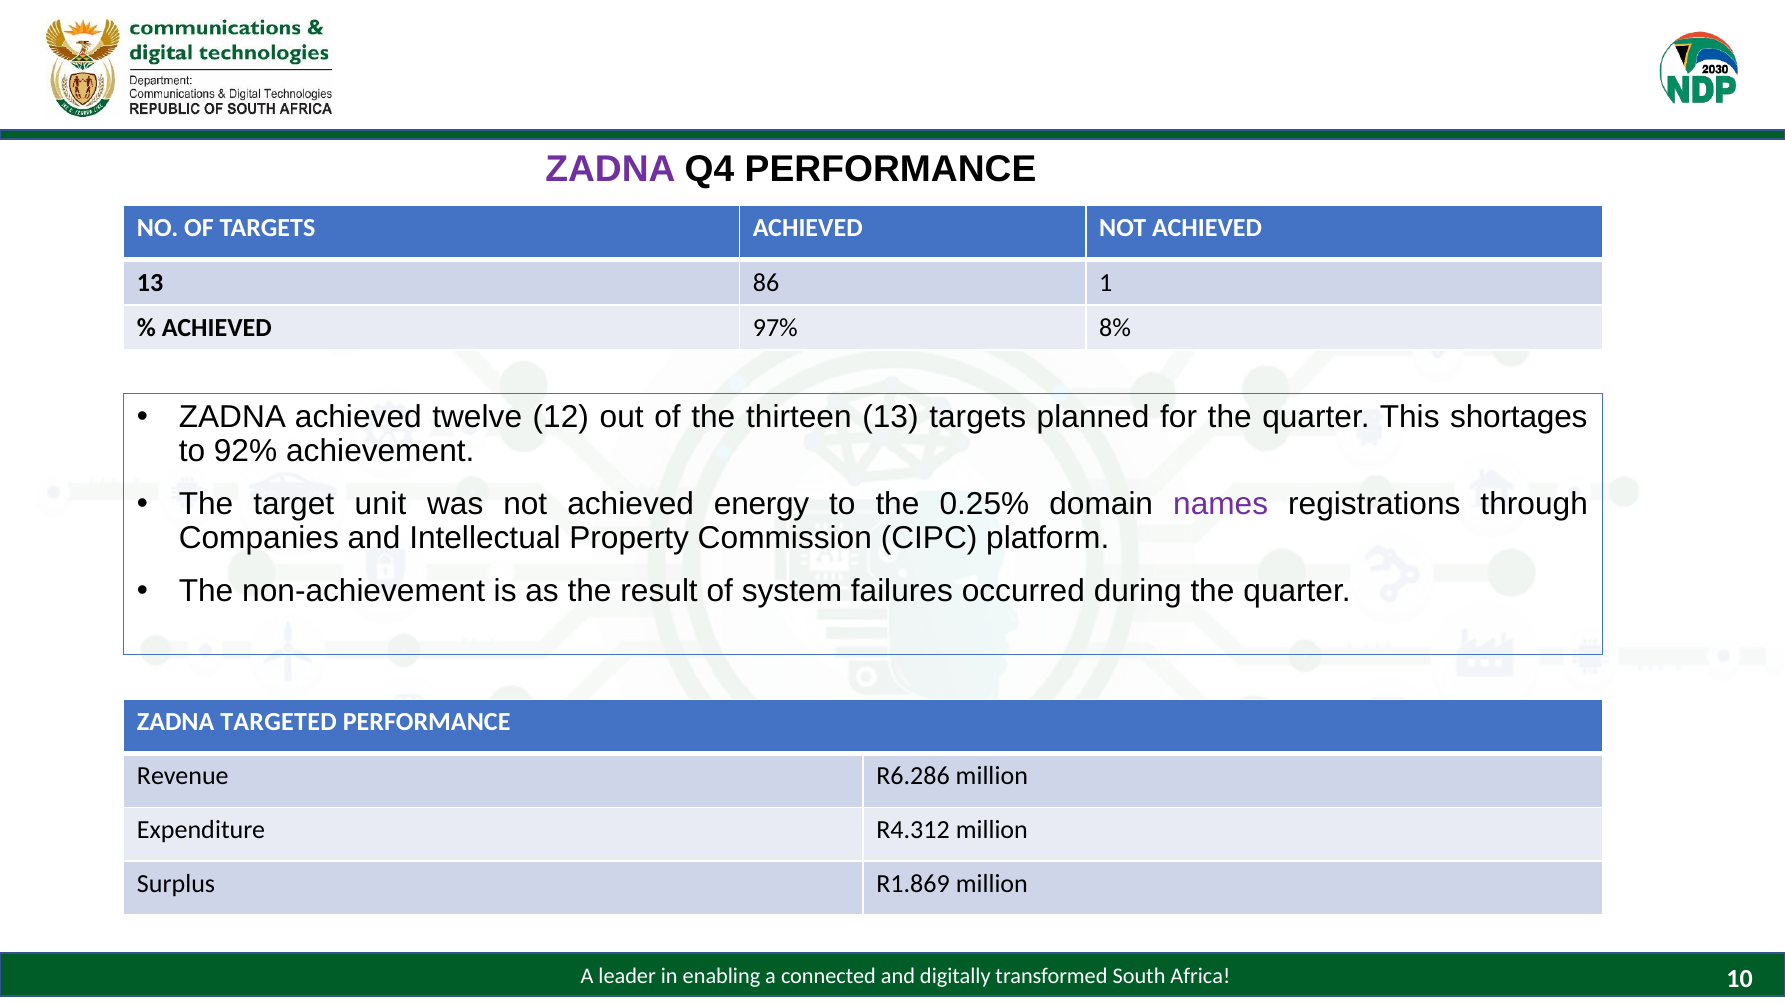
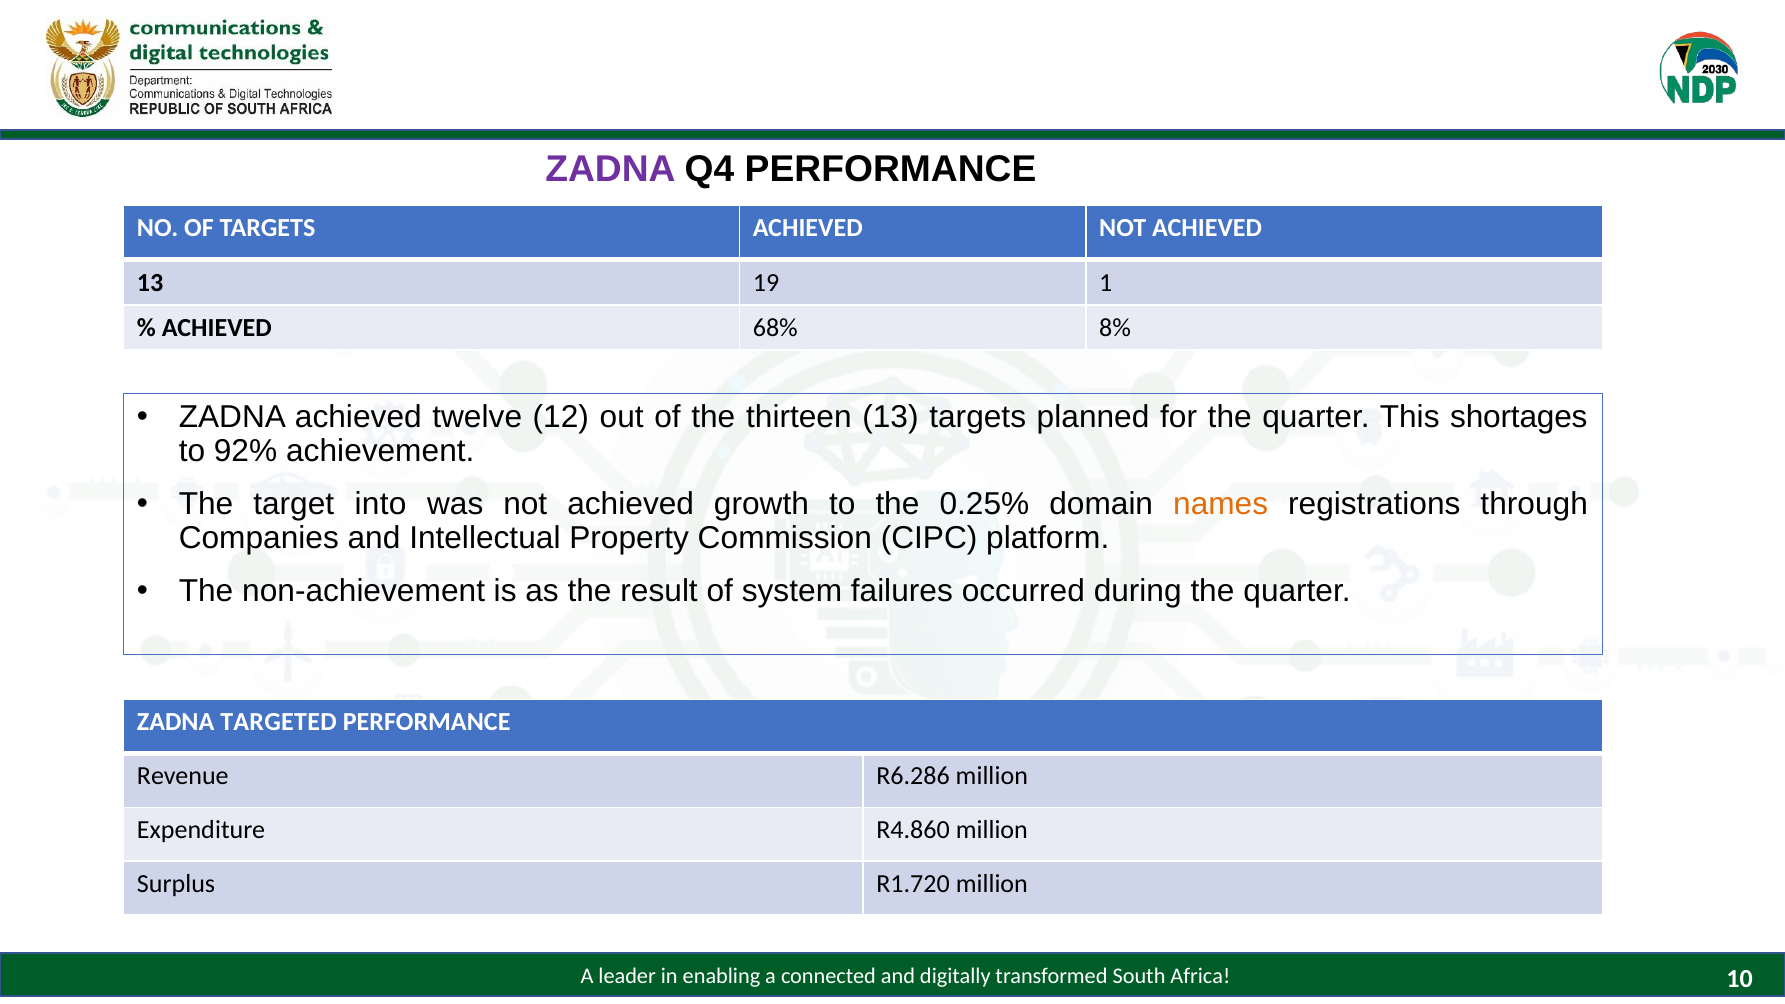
86: 86 -> 19 (766, 283)
97%: 97% -> 68% (775, 328)
unit: unit -> into (380, 504)
energy: energy -> growth (761, 504)
names colour: purple -> orange (1221, 504)
R4.312: R4.312 -> R4.860 (913, 830)
R1.869: R1.869 -> R1.720 (913, 884)
